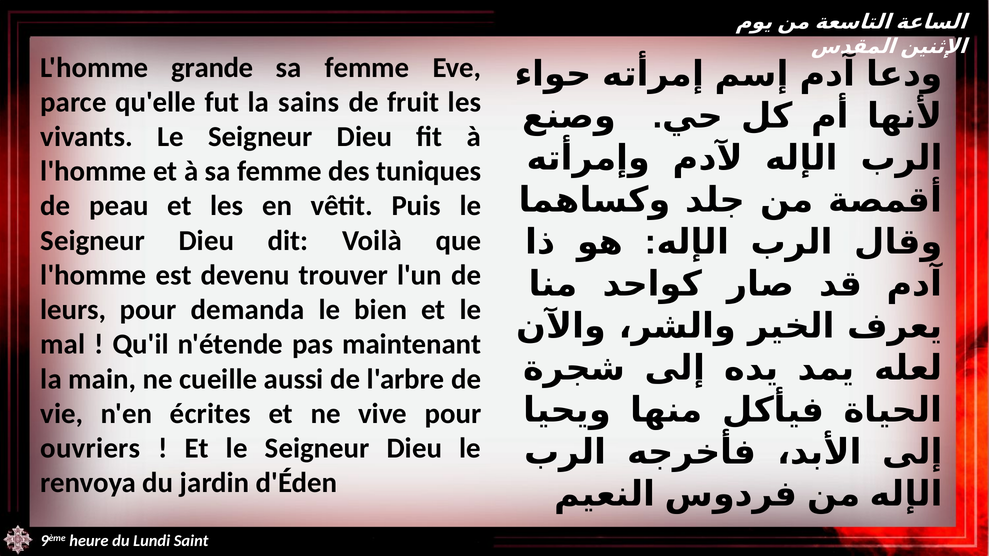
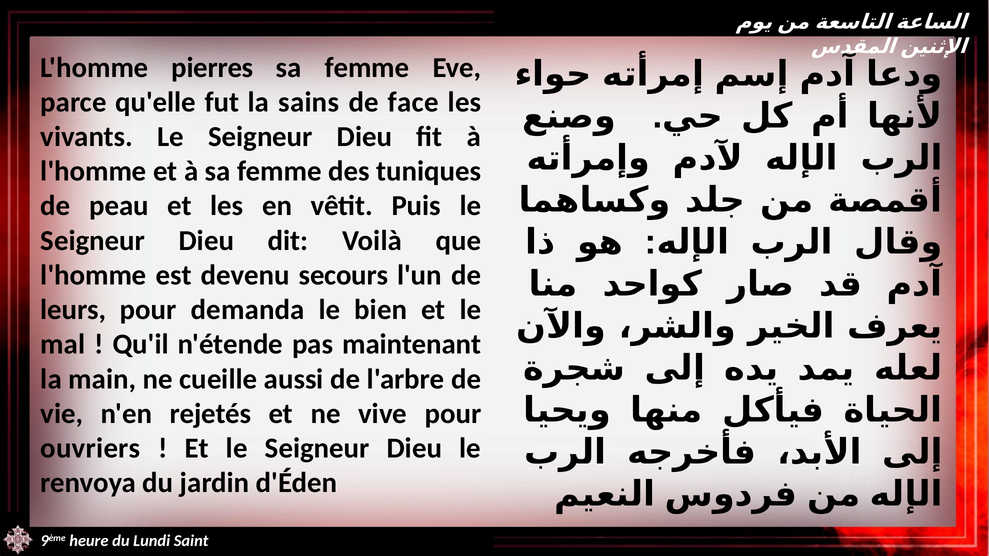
grande: grande -> pierres (212, 68)
fruit: fruit -> face (413, 102)
trouver: trouver -> secours (344, 275)
écrites: écrites -> rejetés (210, 414)
